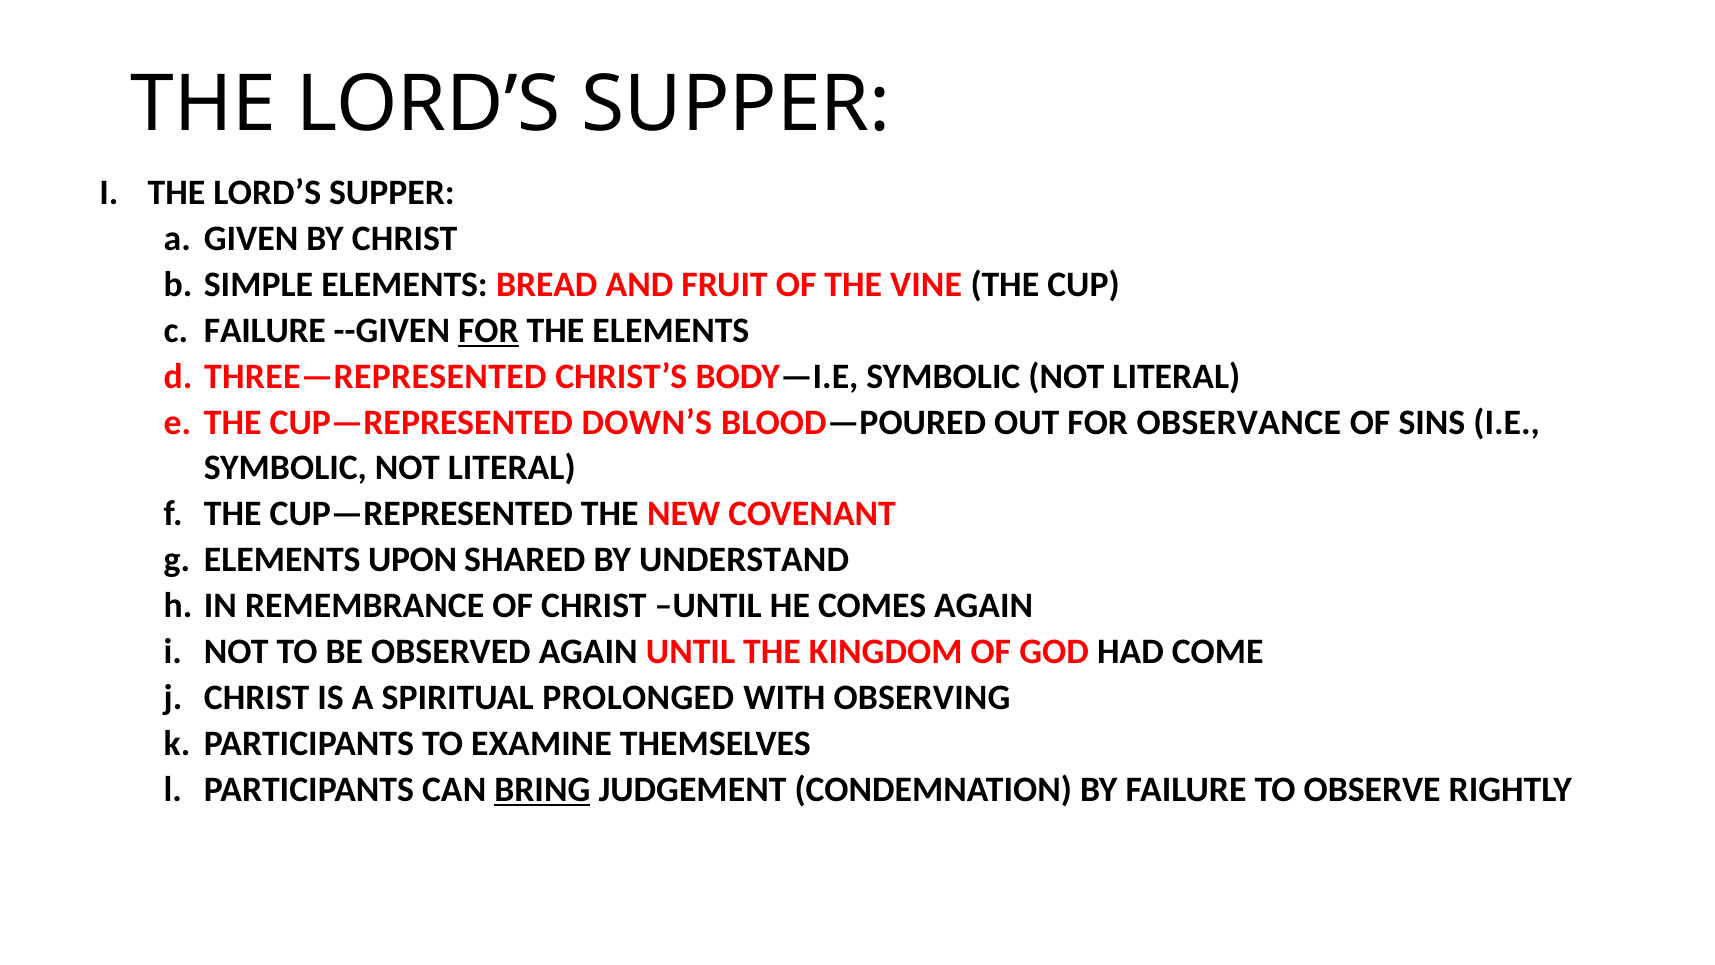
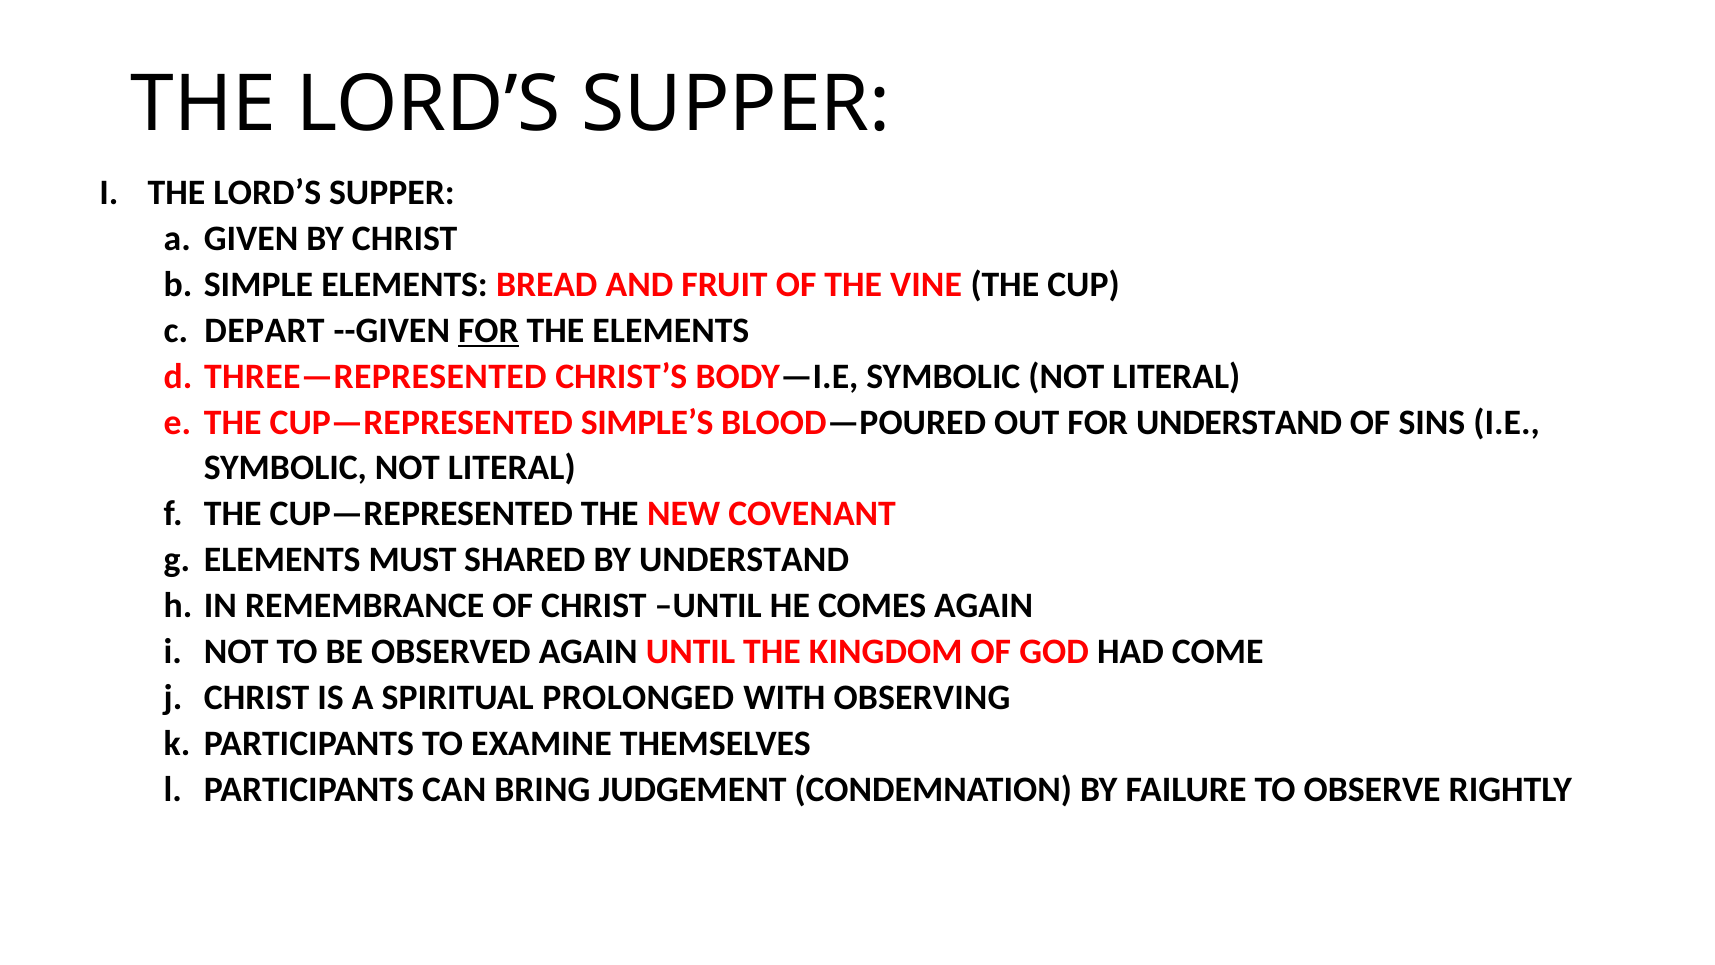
FAILURE: FAILURE -> DEPART (265, 330)
DOWN’S: DOWN’S -> SIMPLE’S (647, 422)
FOR OBSERVANCE: OBSERVANCE -> UNDERSTAND (1239, 422)
UPON: UPON -> MUST (413, 560)
BRING underline: present -> none (542, 790)
